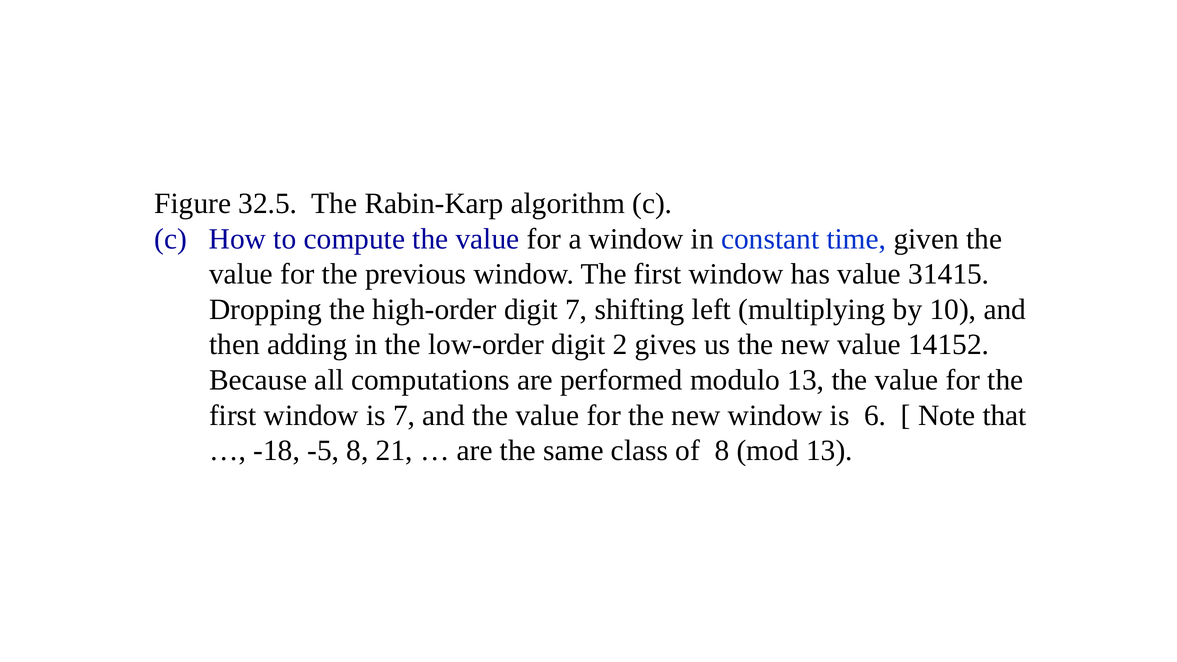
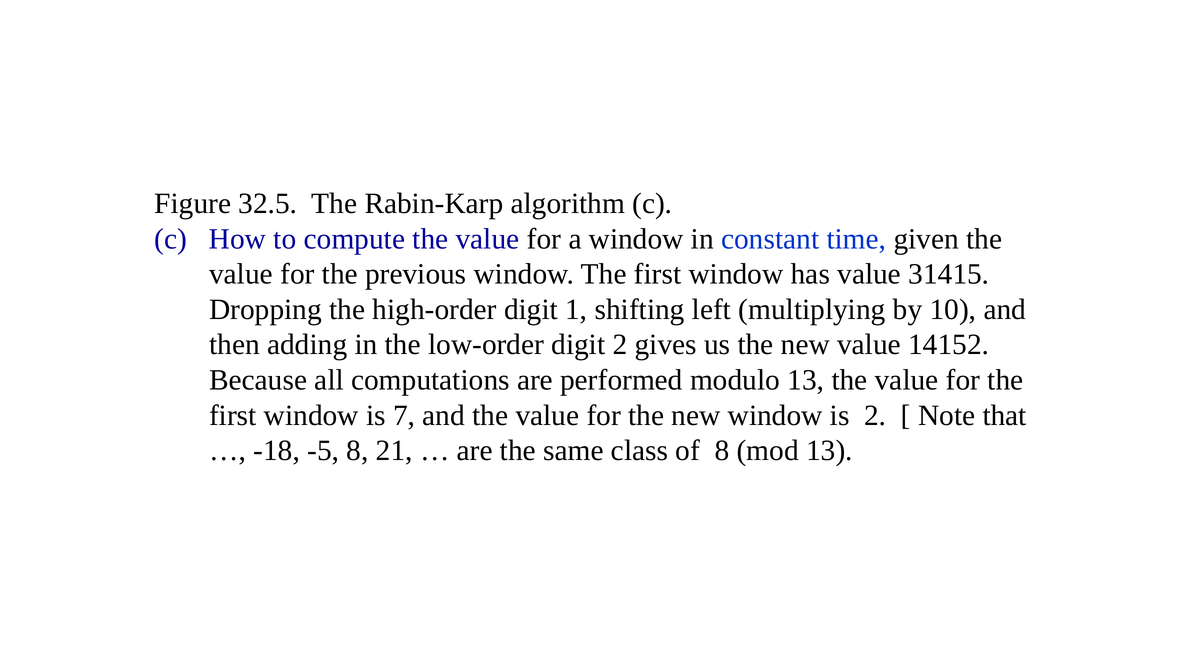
digit 7: 7 -> 1 (576, 309)
is 6: 6 -> 2 (875, 415)
